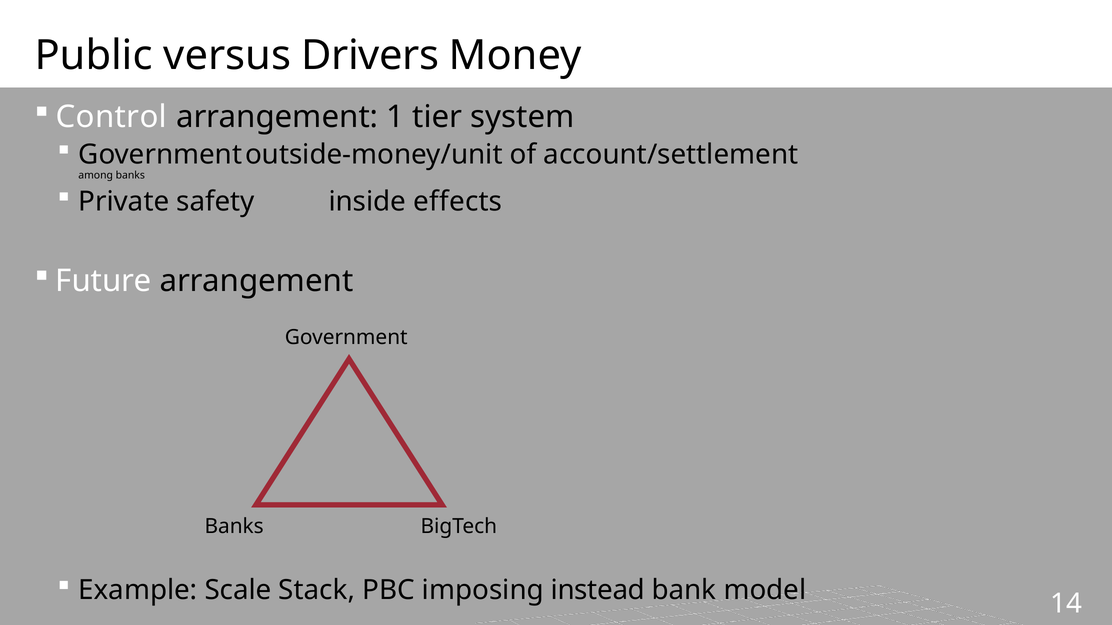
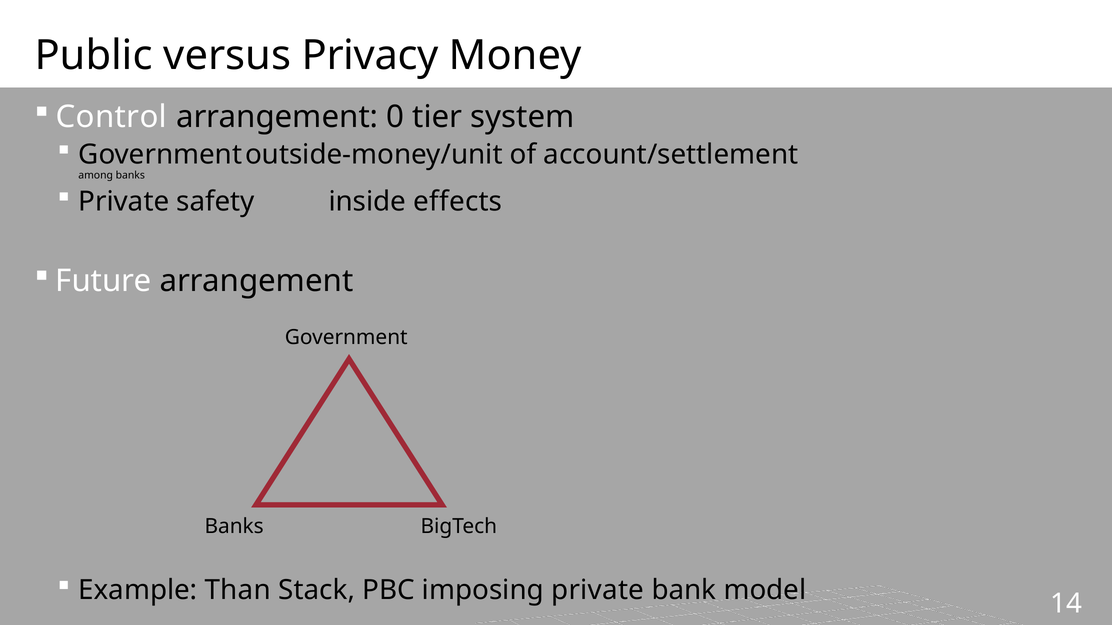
Drivers: Drivers -> Privacy (370, 56)
1: 1 -> 0 (395, 117)
Scale: Scale -> Than (238, 591)
imposing instead: instead -> private (598, 591)
